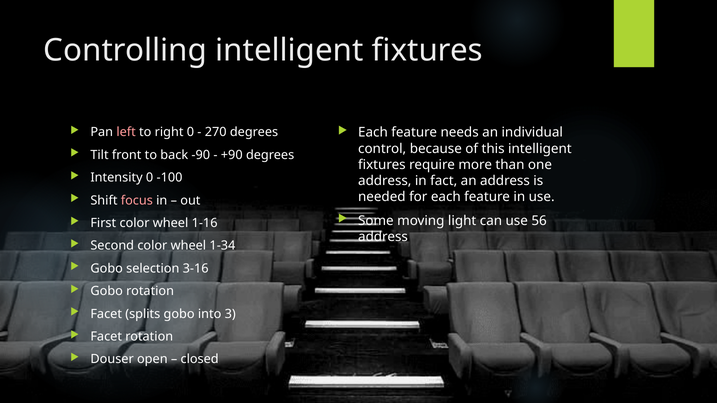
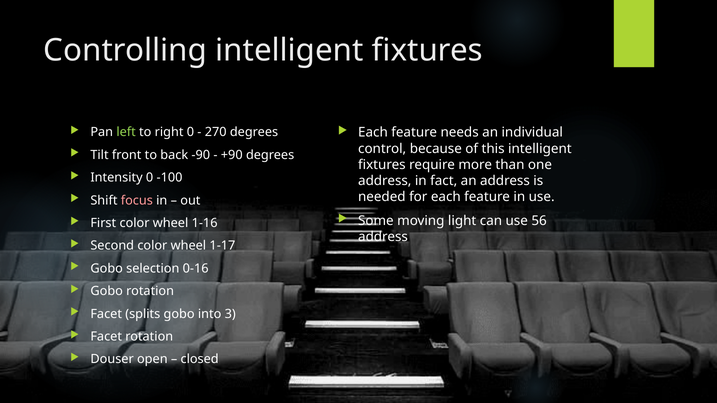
left colour: pink -> light green (126, 132)
1-34: 1-34 -> 1-17 (222, 246)
3-16: 3-16 -> 0-16 (196, 269)
